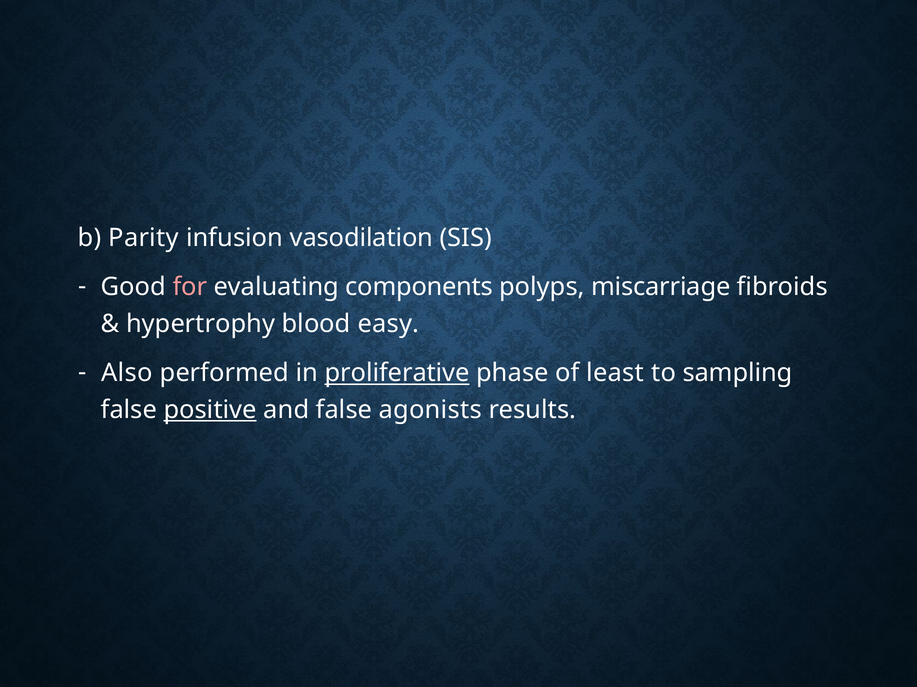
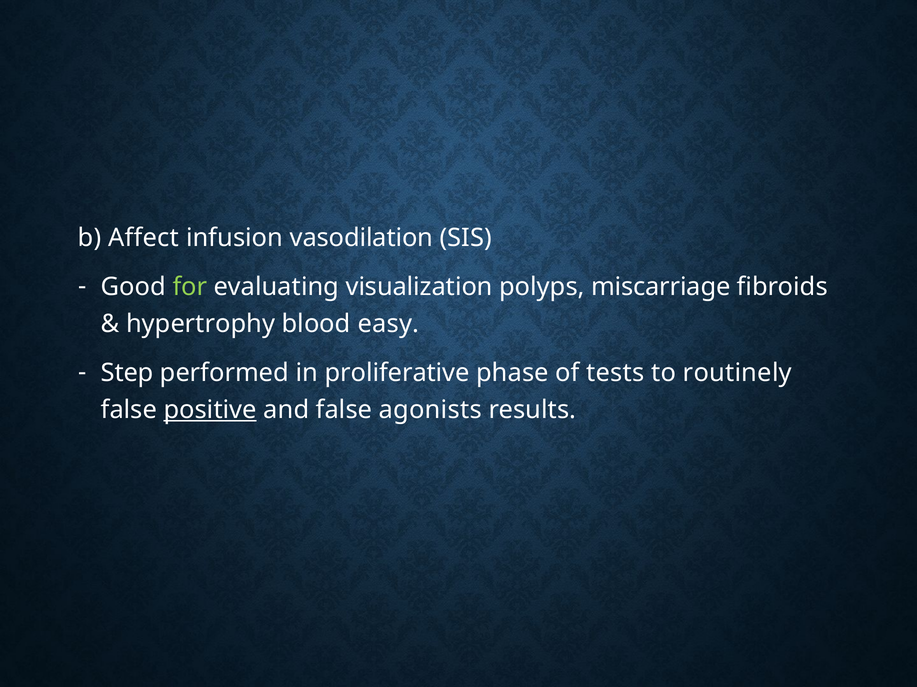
Parity: Parity -> Affect (144, 238)
for colour: pink -> light green (190, 287)
components: components -> visualization (419, 287)
Also: Also -> Step (127, 373)
proliferative underline: present -> none (397, 373)
least: least -> tests (615, 373)
sampling: sampling -> routinely (737, 373)
